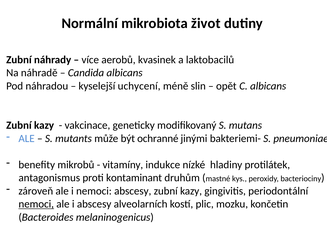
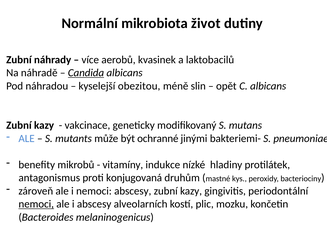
Candida underline: none -> present (86, 73)
uchycení: uchycení -> obezitou (139, 86)
kontaminant: kontaminant -> konjugovaná (134, 177)
